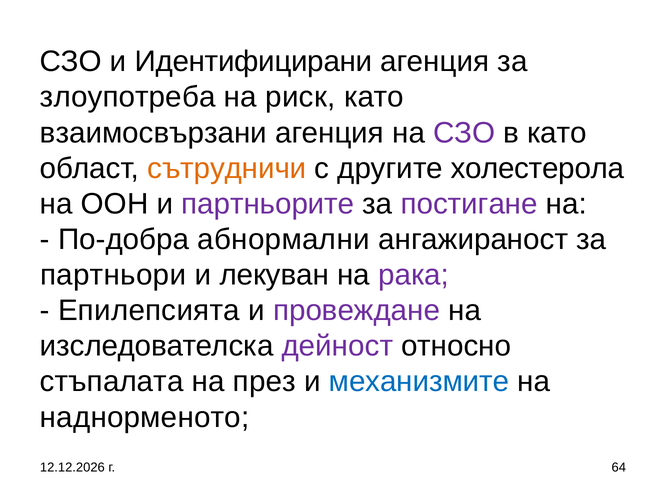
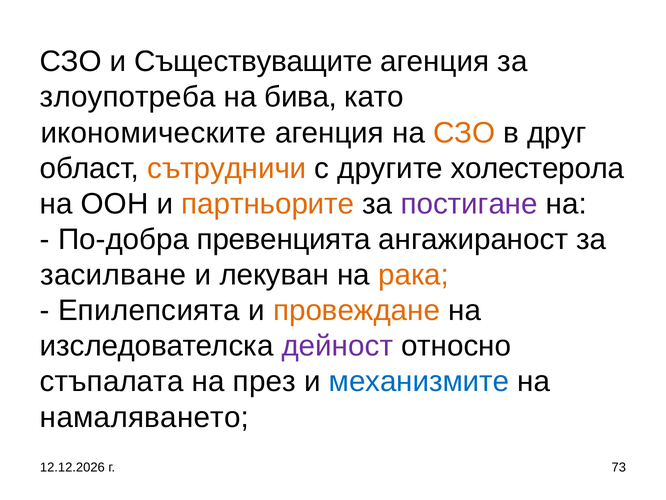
Идентифицирани: Идентифицирани -> Съществуващите (253, 62)
риск: риск -> бива (301, 97)
взаимосвързани: взаимосвързани -> икономическите (153, 133)
СЗО colour: purple -> orange (464, 133)
в като: като -> друг (557, 133)
партньорите colour: purple -> orange (268, 204)
абнормални: абнормални -> превенцията (284, 239)
партньори: партньори -> засилване (113, 275)
рака colour: purple -> orange (414, 275)
провеждане colour: purple -> orange (357, 310)
наднорменото: наднорменото -> намаляването (145, 417)
64: 64 -> 73 (619, 467)
